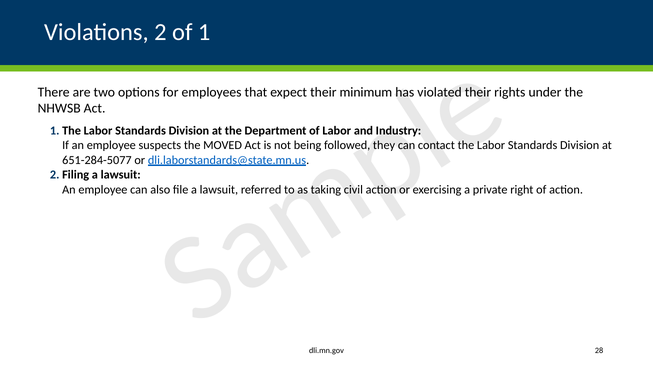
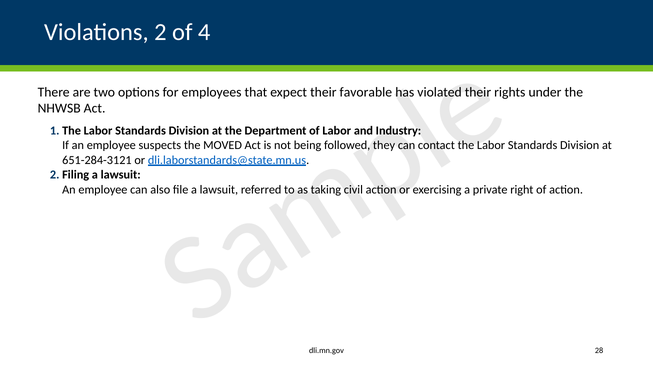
1: 1 -> 4 (204, 32)
minimum: minimum -> favorable (366, 92)
651-284-5077: 651-284-5077 -> 651-284-3121 (97, 160)
